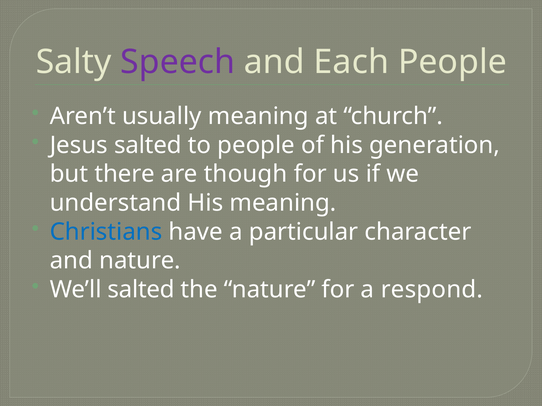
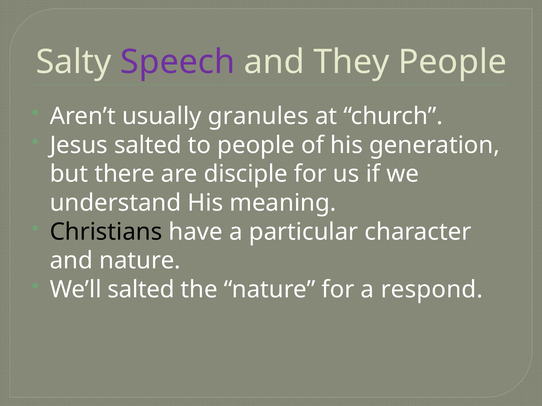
Each: Each -> They (351, 62)
usually meaning: meaning -> granules (258, 116)
though: though -> disciple (246, 174)
Christians colour: blue -> black (106, 232)
